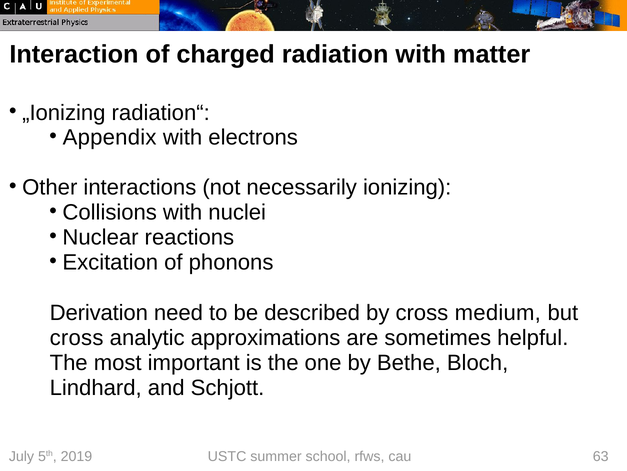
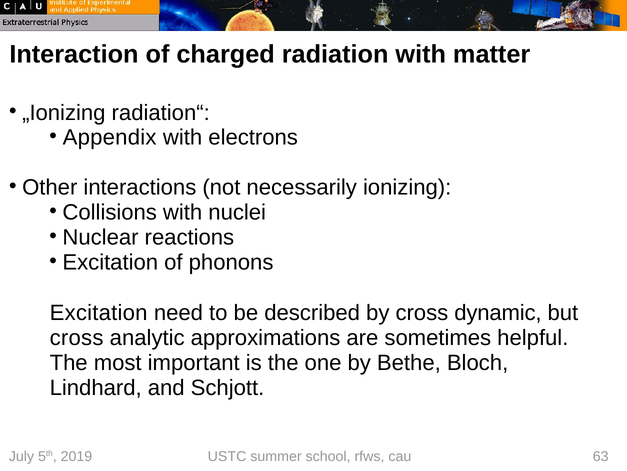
Derivation: Derivation -> Excitation (99, 312)
medium: medium -> dynamic (498, 312)
